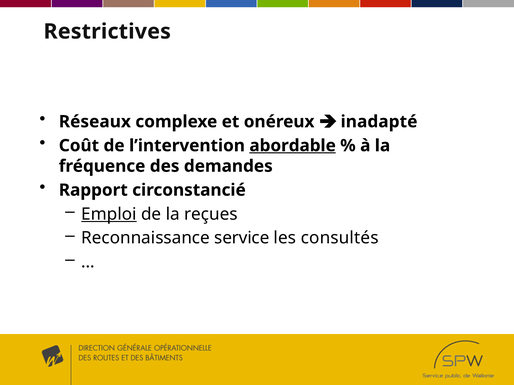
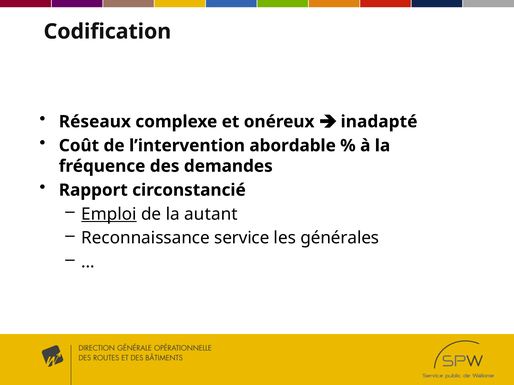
Restrictives: Restrictives -> Codification (107, 32)
abordable underline: present -> none (293, 146)
reçues: reçues -> autant (211, 214)
consultés: consultés -> générales (340, 238)
